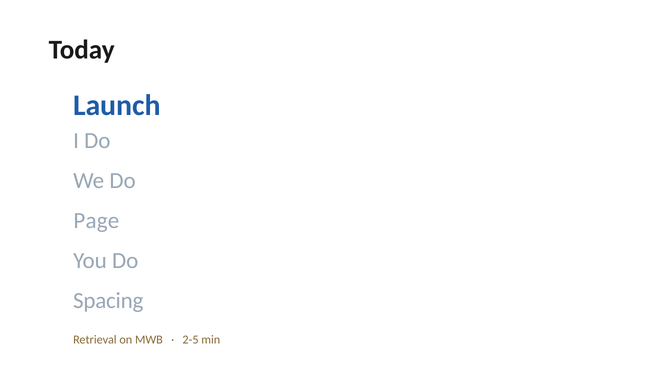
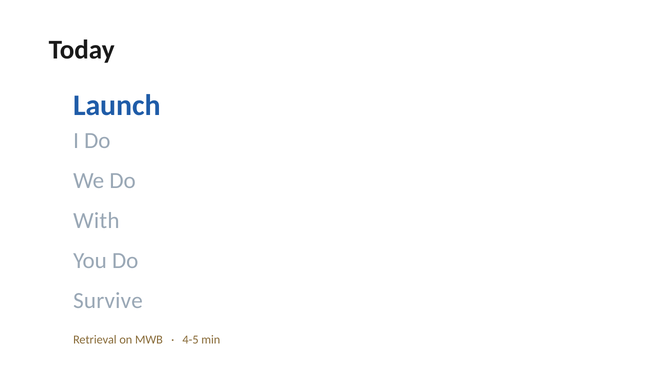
Page: Page -> With (96, 221)
Spacing: Spacing -> Survive (108, 301)
2-5: 2-5 -> 4-5 (191, 340)
